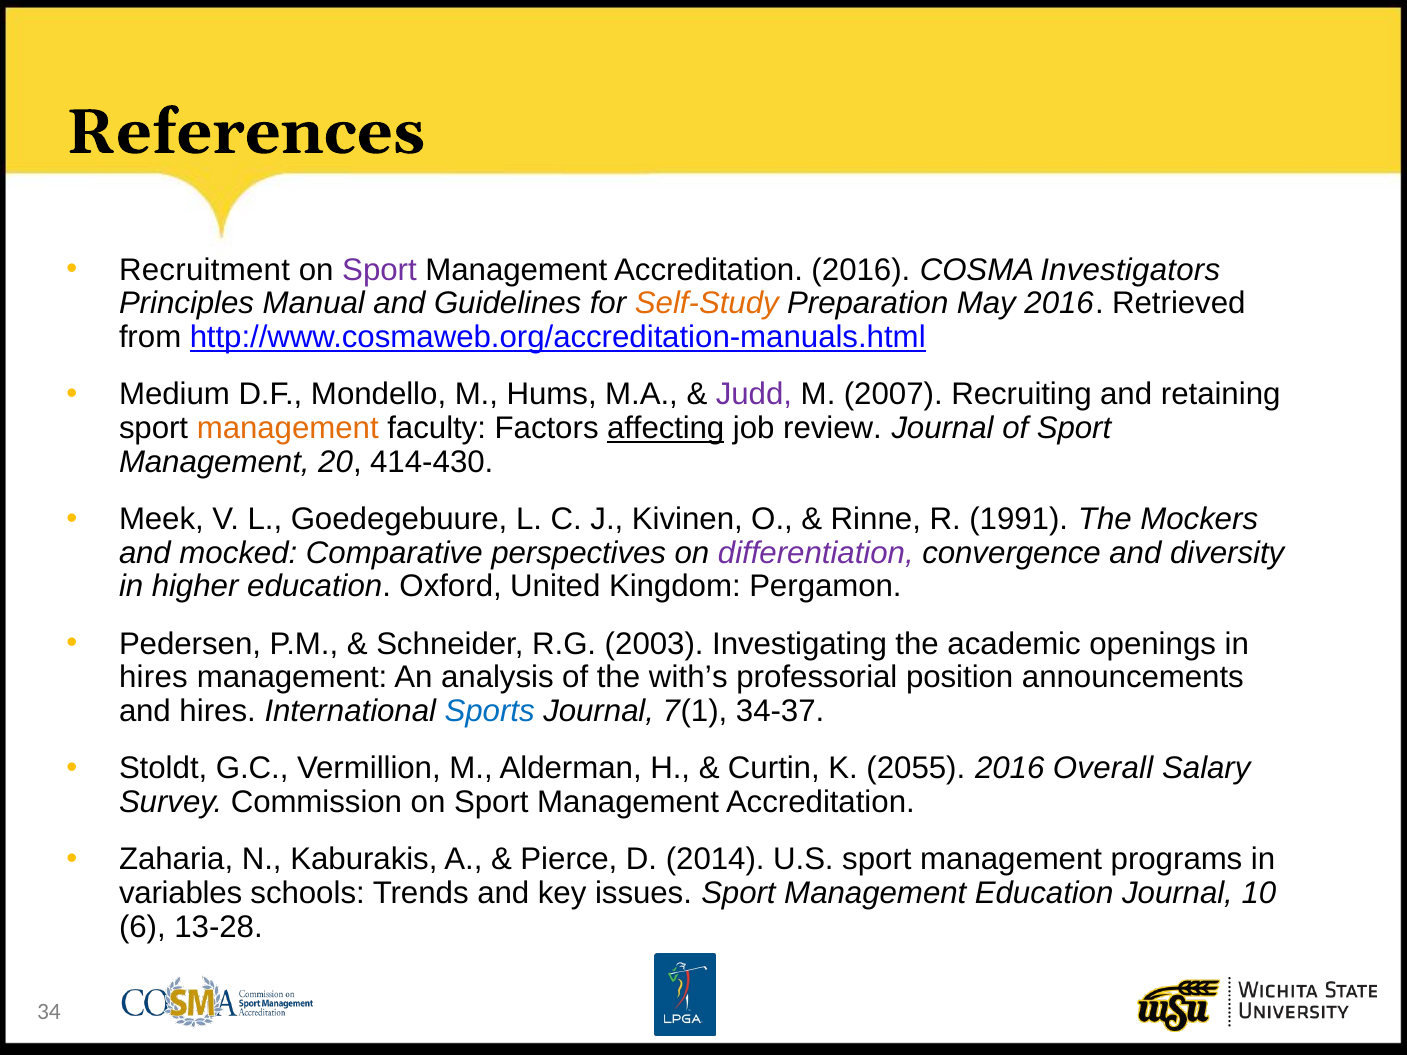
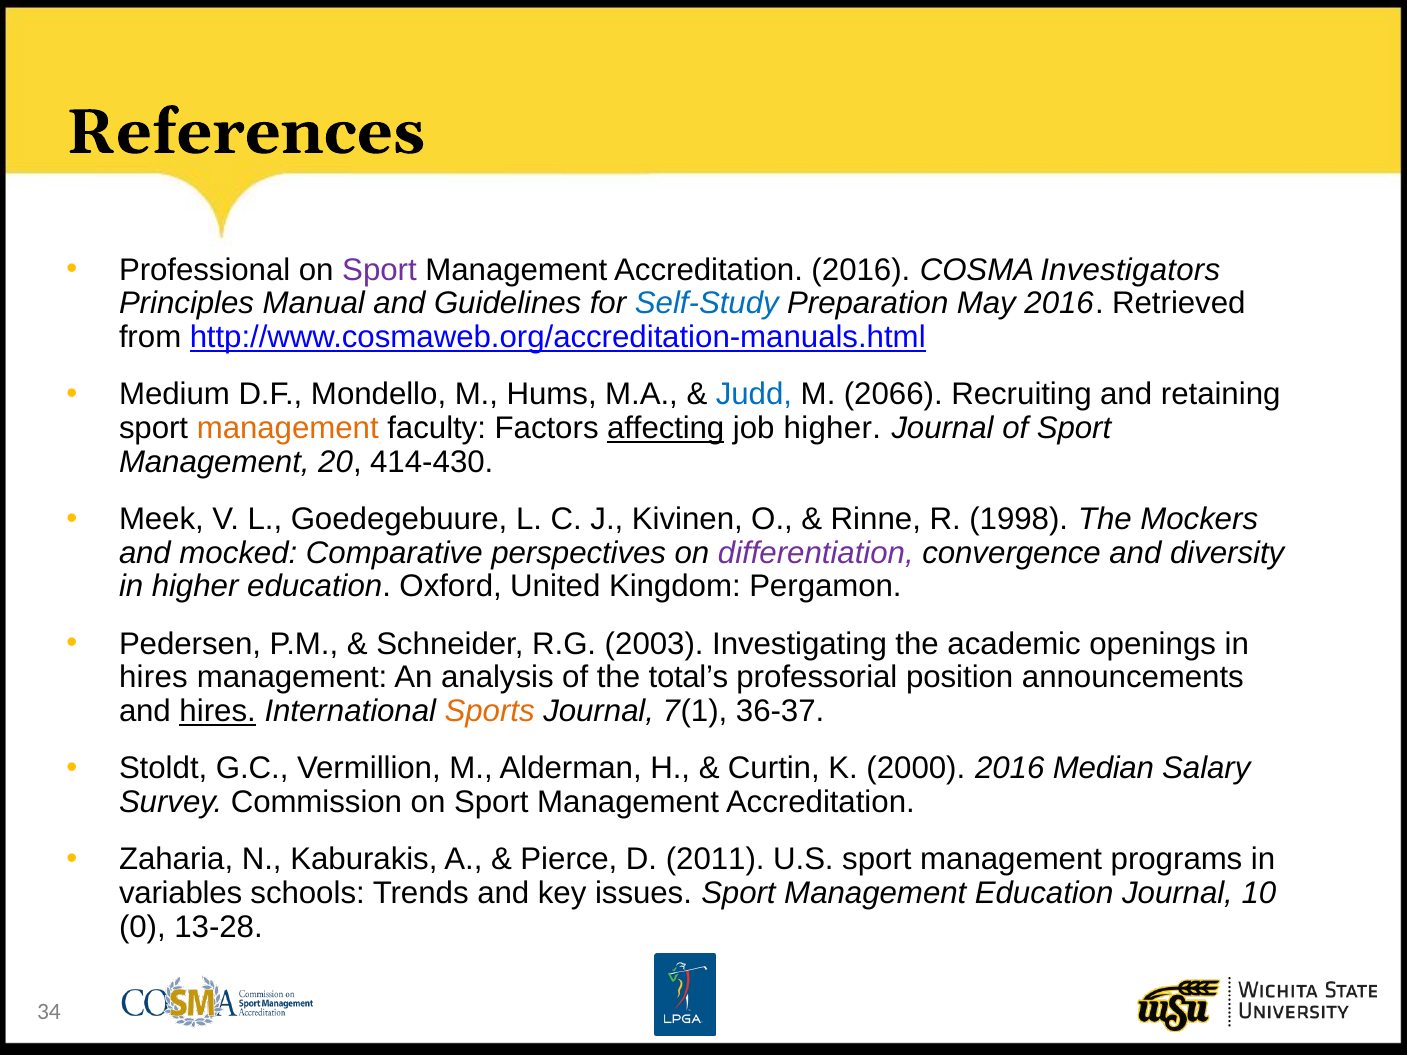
Recruitment: Recruitment -> Professional (205, 270)
Self-Study colour: orange -> blue (707, 304)
Judd colour: purple -> blue (754, 395)
2007: 2007 -> 2066 (893, 395)
job review: review -> higher (832, 428)
1991: 1991 -> 1998 (1019, 519)
with’s: with’s -> total’s (688, 678)
hires underline: none -> present (218, 711)
Sports colour: blue -> orange (490, 711)
34-37: 34-37 -> 36-37 (780, 711)
2055: 2055 -> 2000 (916, 769)
Overall: Overall -> Median (1103, 769)
2014: 2014 -> 2011 (715, 860)
6: 6 -> 0 (142, 927)
